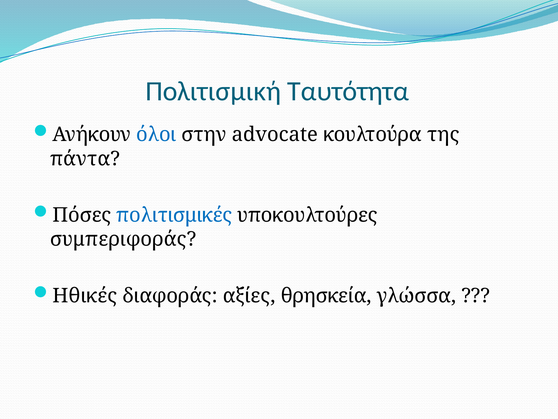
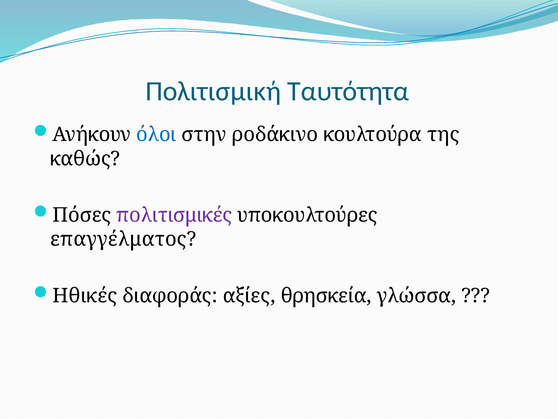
advocate: advocate -> ροδάκινο (275, 134)
πάντα: πάντα -> καθώς (85, 159)
πολιτισμικές colour: blue -> purple (174, 215)
συμπεριφοράς: συμπεριφοράς -> επαγγέλματος (123, 239)
